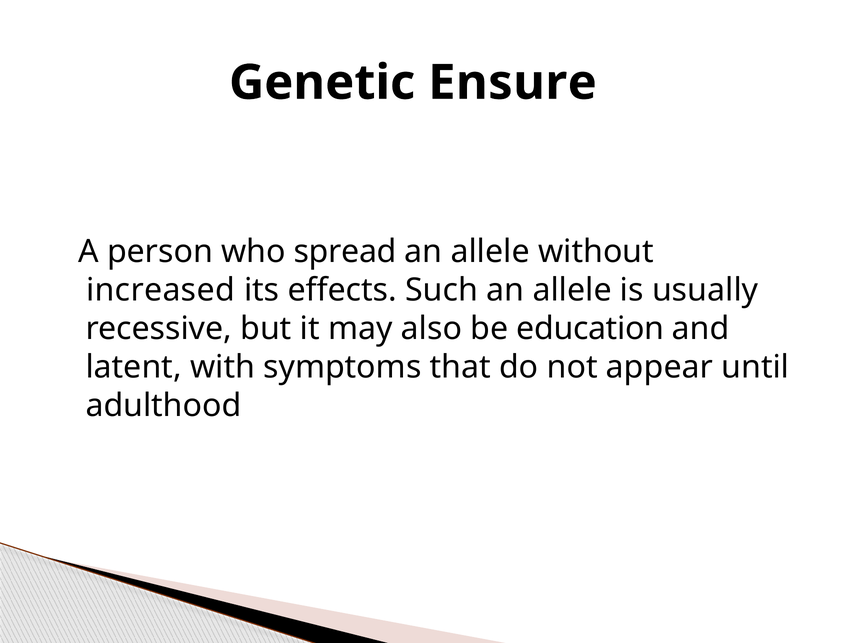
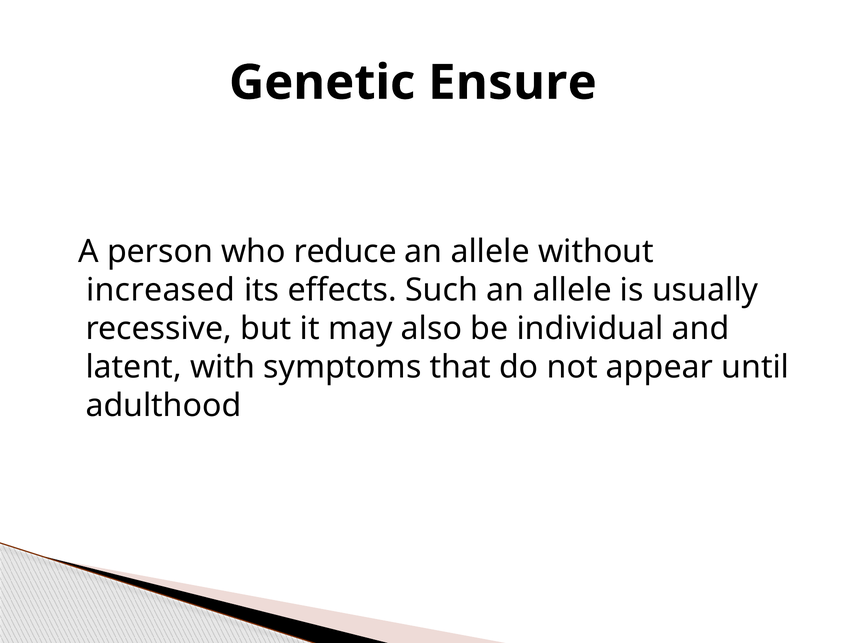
spread: spread -> reduce (345, 251)
education: education -> individual (590, 329)
